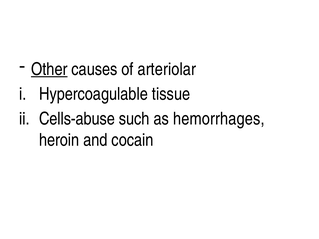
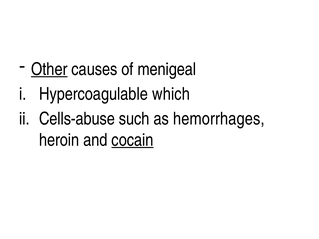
arteriolar: arteriolar -> menigeal (167, 69)
tissue: tissue -> which (171, 94)
cocain underline: none -> present (132, 140)
